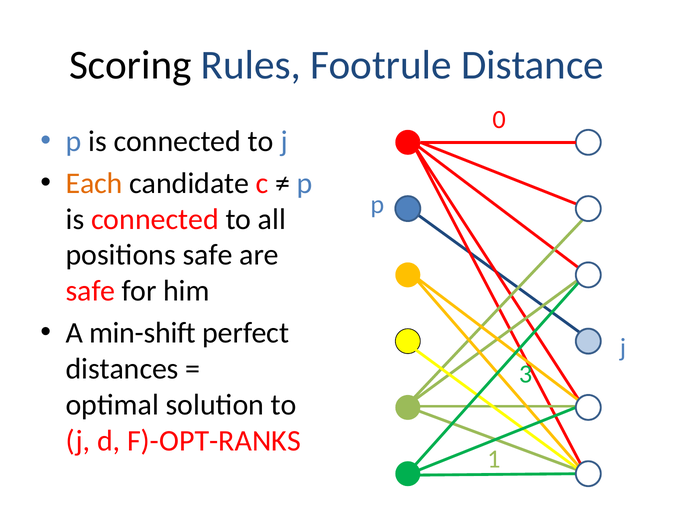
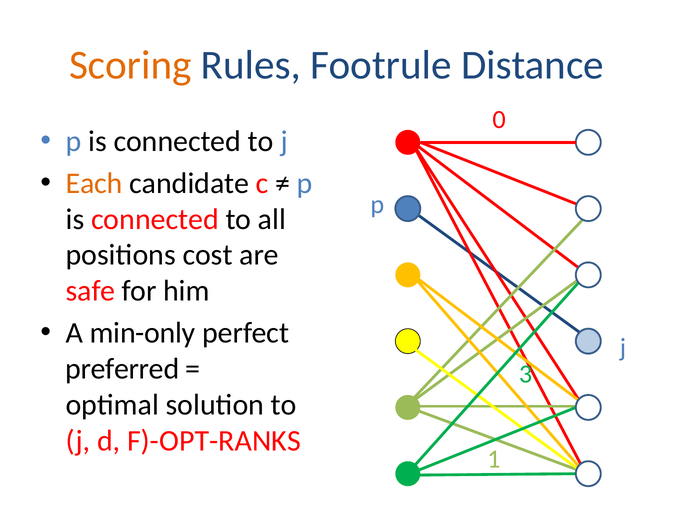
Scoring colour: black -> orange (130, 65)
positions safe: safe -> cost (208, 255)
min-shift: min-shift -> min-only (143, 333)
distances: distances -> preferred (122, 369)
